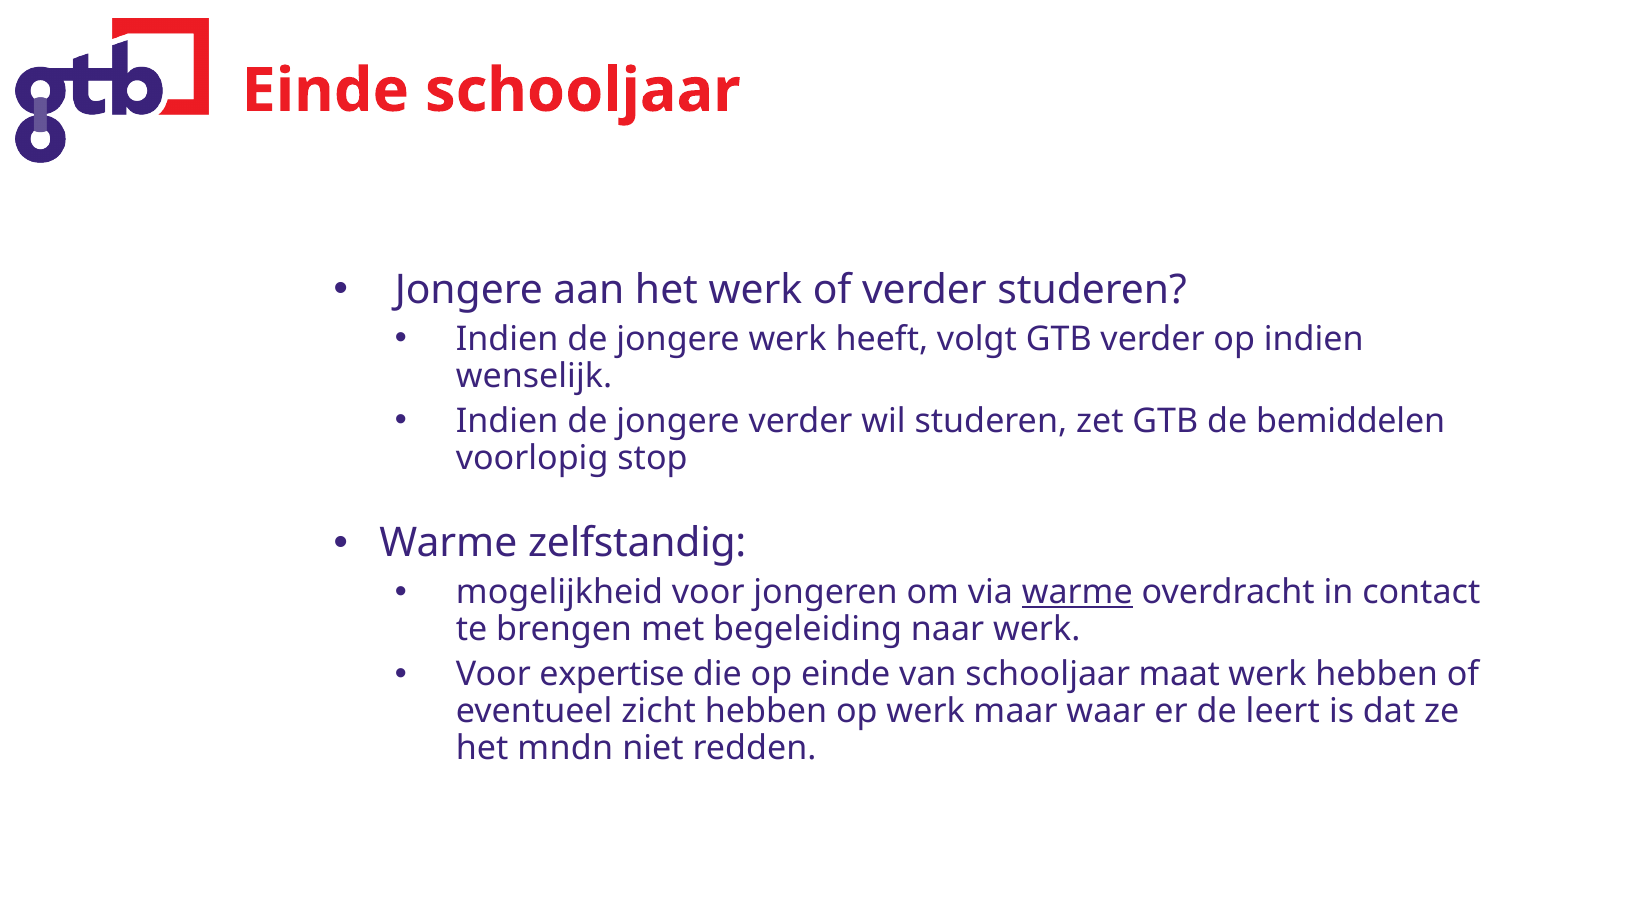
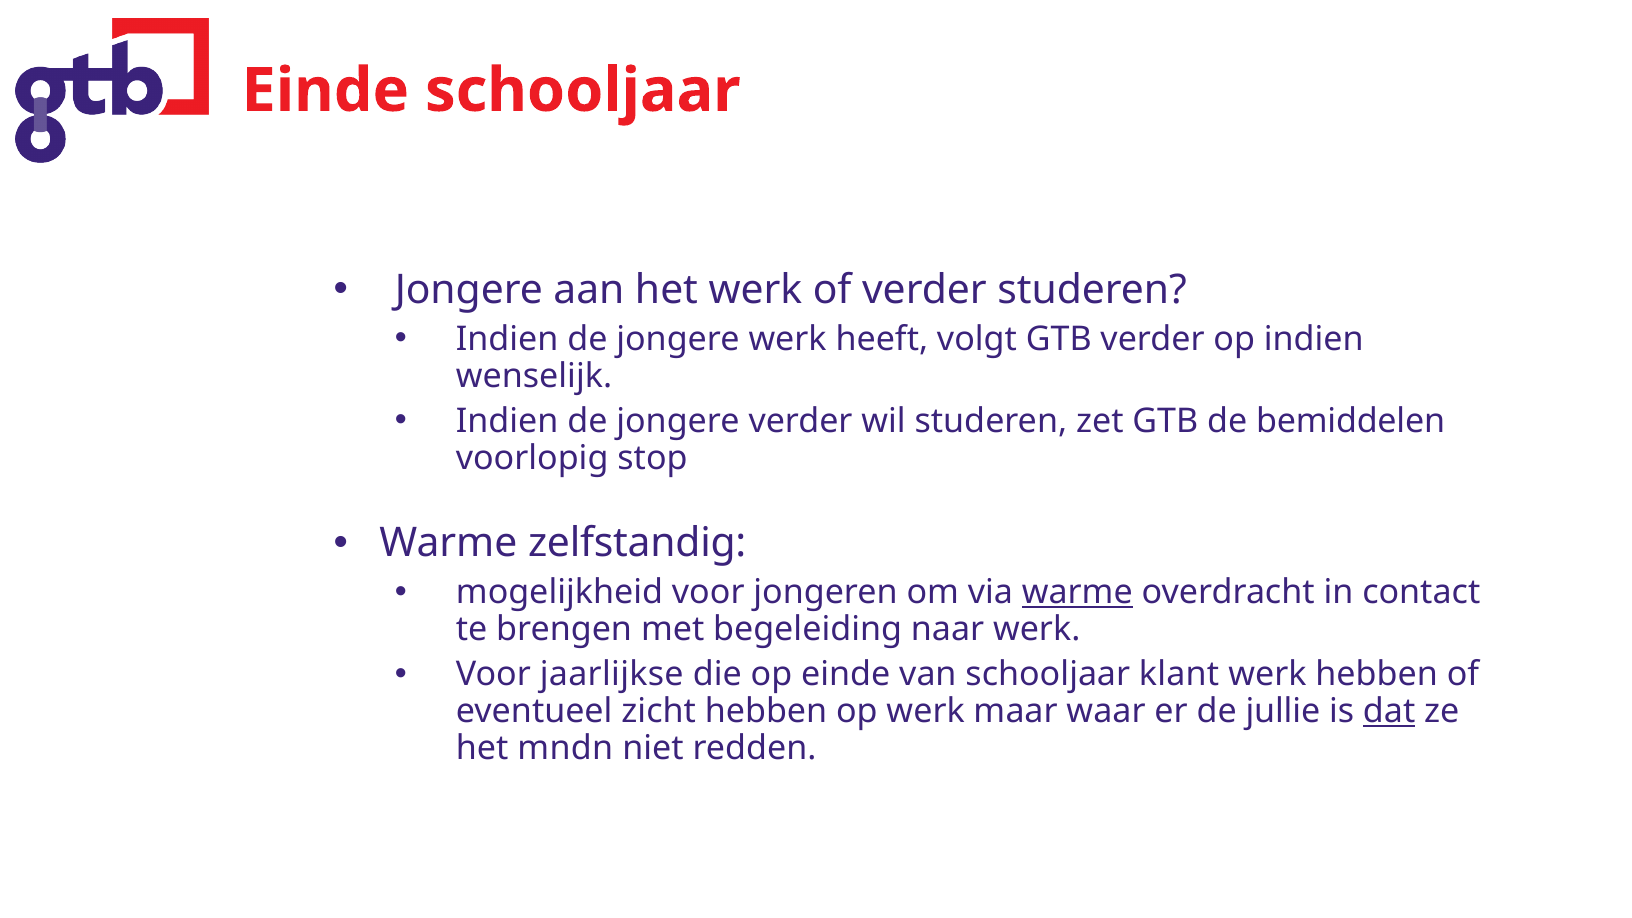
expertise: expertise -> jaarlijkse (612, 674)
maat: maat -> klant (1179, 674)
leert: leert -> jullie (1283, 711)
dat underline: none -> present (1389, 711)
